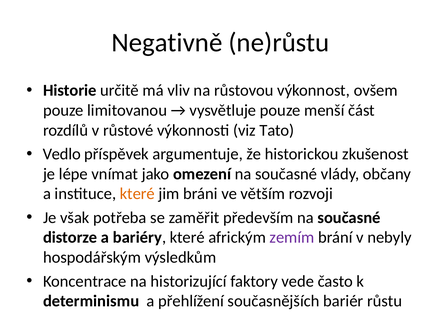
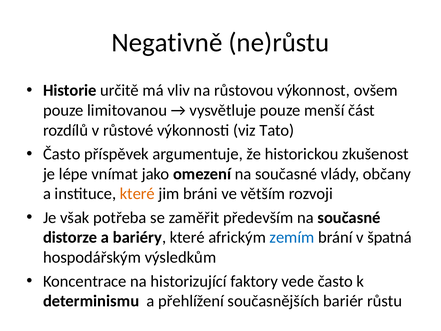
Vedlo: Vedlo -> Často (62, 154)
zemím colour: purple -> blue (292, 237)
nebyly: nebyly -> špatná (390, 237)
